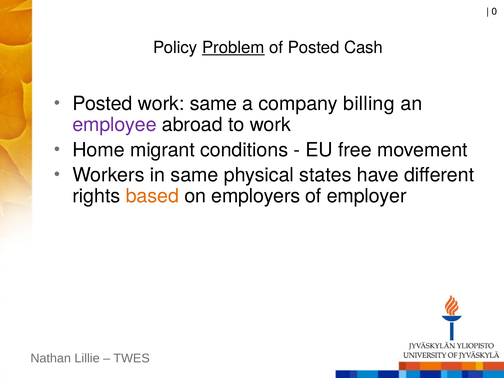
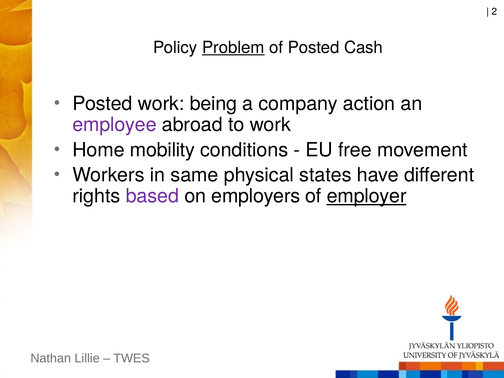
0: 0 -> 2 (494, 12)
work same: same -> being (213, 104)
billing: billing -> action (369, 104)
migrant: migrant -> mobility (163, 150)
based colour: orange -> purple (152, 196)
employer underline: none -> present (367, 196)
